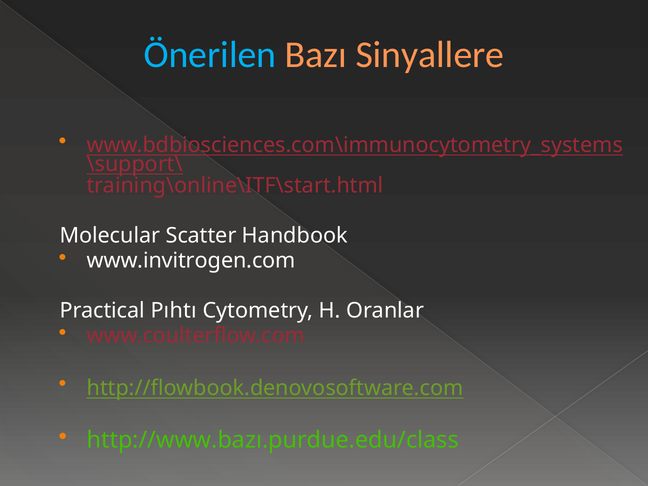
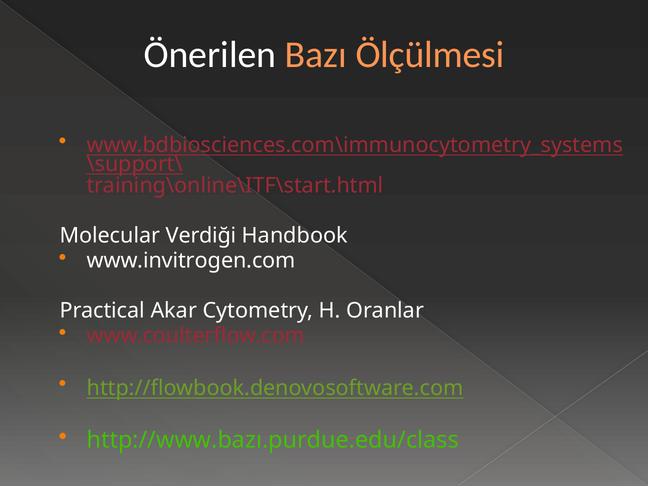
Önerilen colour: light blue -> white (210, 55)
Sinyallere: Sinyallere -> Ölçülmesi (430, 55)
Scatter: Scatter -> Verdiği (201, 236)
Pıhtı: Pıhtı -> Akar (174, 311)
